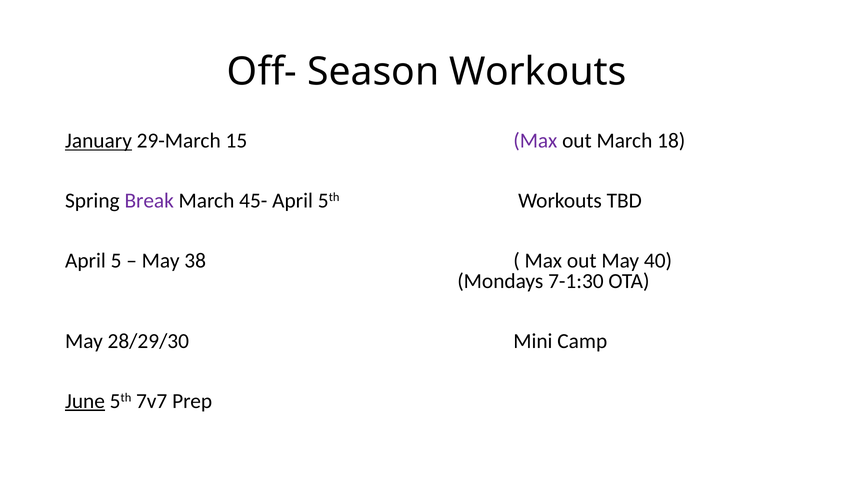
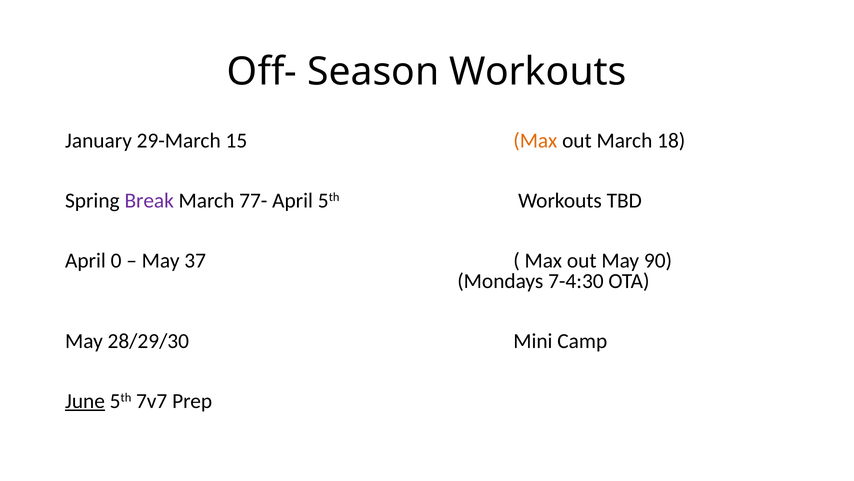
January underline: present -> none (99, 141)
Max colour: purple -> orange (535, 141)
45-: 45- -> 77- (253, 200)
5: 5 -> 0 (116, 260)
38: 38 -> 37 (195, 260)
40: 40 -> 90 (658, 260)
7-1:30: 7-1:30 -> 7-4:30 (576, 281)
